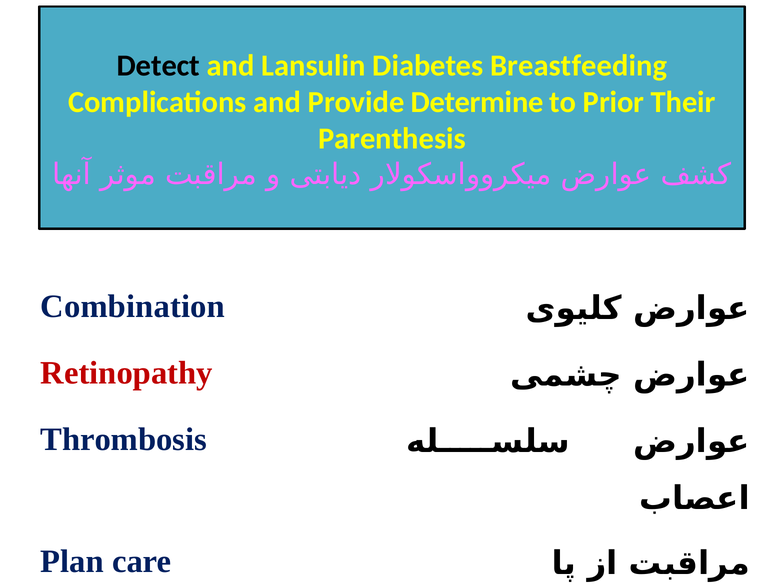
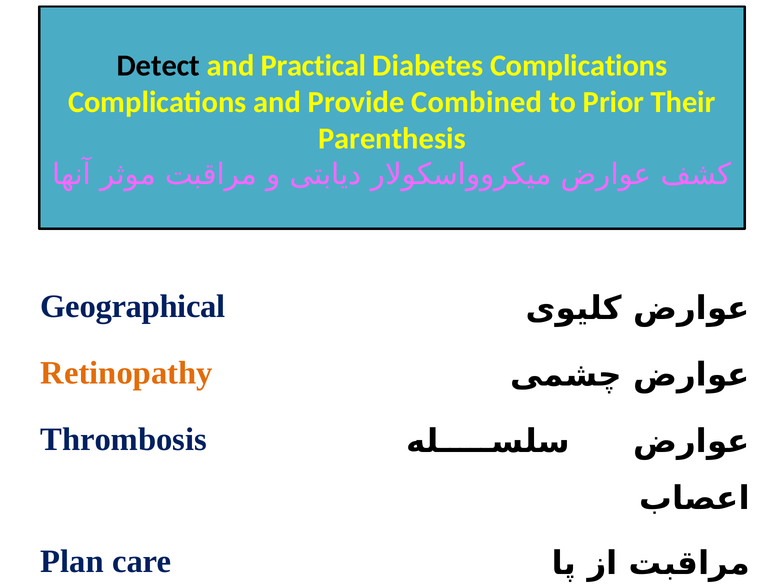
Lansulin: Lansulin -> Practical (314, 65)
Diabetes Breastfeeding: Breastfeeding -> Complications (579, 65)
Determine: Determine -> Combined (477, 102)
Combination: Combination -> Geographical (133, 306)
Retinopathy colour: red -> orange (127, 373)
